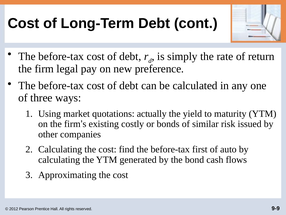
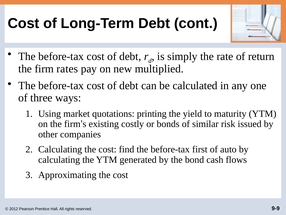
legal: legal -> rates (67, 69)
preference: preference -> multiplied (159, 69)
actually: actually -> printing (152, 113)
